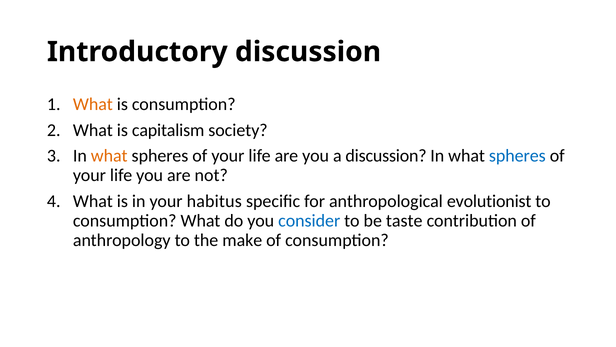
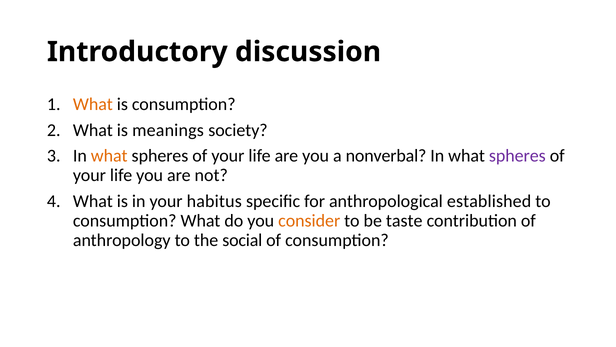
capitalism: capitalism -> meanings (168, 130)
a discussion: discussion -> nonverbal (386, 156)
spheres colour: blue -> purple (517, 156)
evolutionist: evolutionist -> established (489, 201)
consider colour: blue -> orange (309, 220)
make: make -> social (242, 240)
